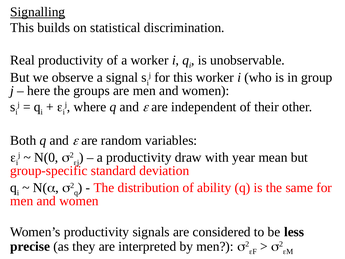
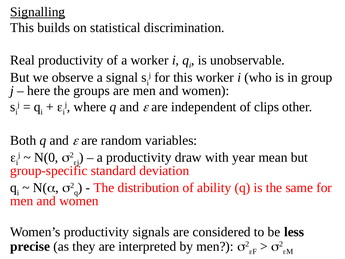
their: their -> clips (267, 107)
